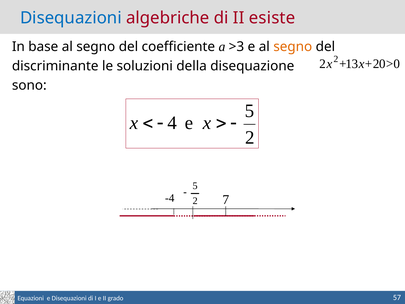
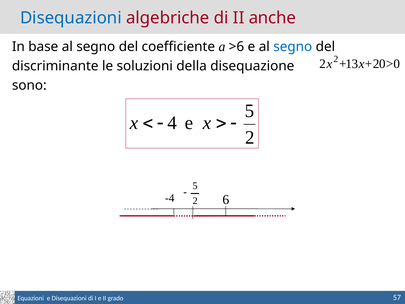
esiste: esiste -> anche (272, 18)
>3: >3 -> >6 (236, 47)
segno colour: orange -> blue (293, 47)
7: 7 -> 6 (226, 199)
